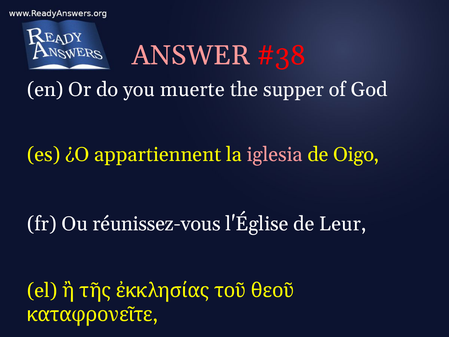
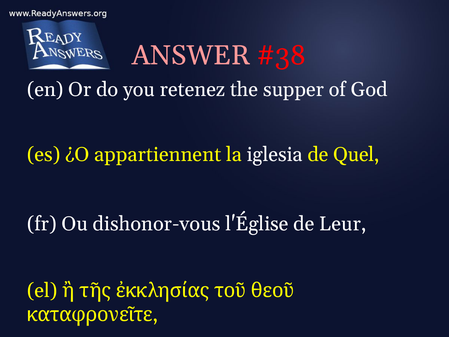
muerte: muerte -> retenez (193, 89)
iglesia colour: pink -> white (275, 155)
Oigo: Oigo -> Quel (356, 155)
réunissez-vous: réunissez-vous -> dishonor-vous (157, 224)
